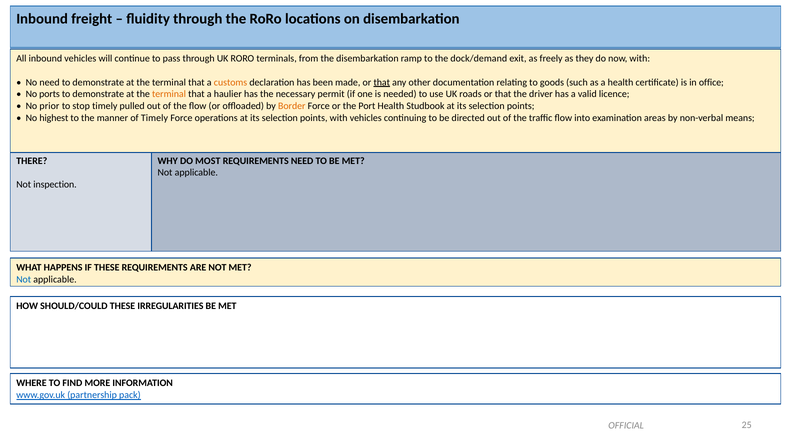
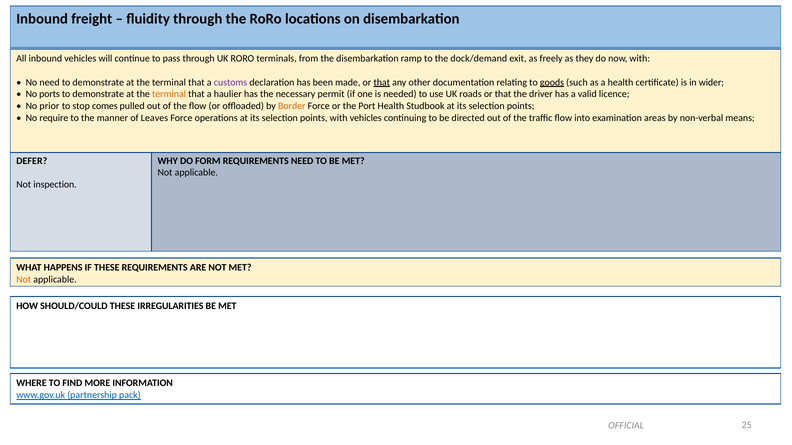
customs colour: orange -> purple (231, 82)
goods underline: none -> present (552, 82)
office: office -> wider (711, 82)
stop timely: timely -> comes (105, 106)
highest: highest -> require (54, 118)
of Timely: Timely -> Leaves (154, 118)
THERE: THERE -> DEFER (32, 161)
MOST: MOST -> FORM (208, 161)
Not colour: blue -> orange (24, 280)
